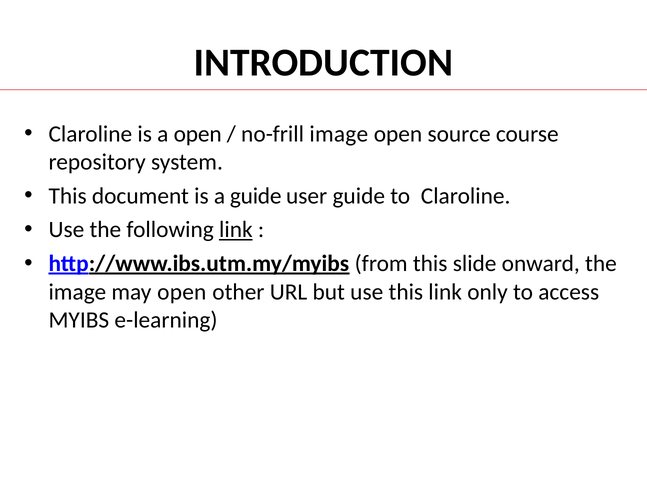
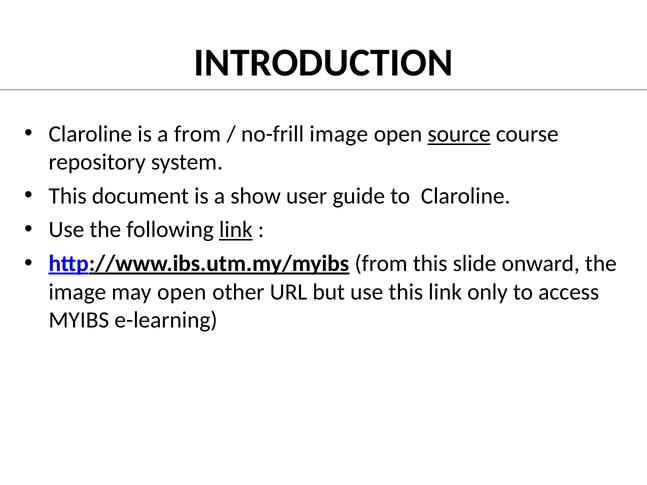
a open: open -> from (198, 134)
source underline: none -> present (459, 134)
a guide: guide -> show (256, 196)
